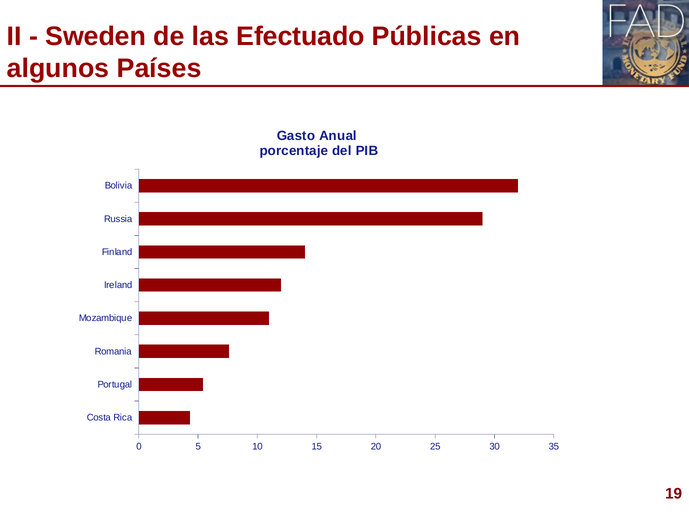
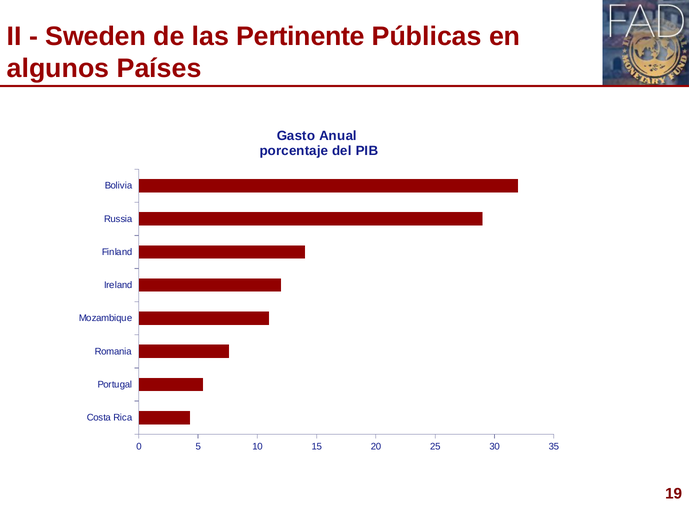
Efectuado: Efectuado -> Pertinente (301, 36)
